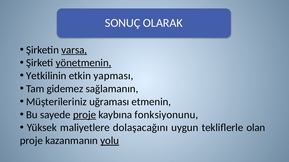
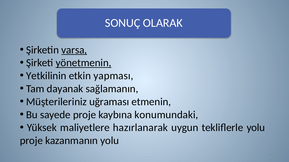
gidemez: gidemez -> dayanak (65, 89)
proje underline: present -> none (85, 115)
fonksiyonunu: fonksiyonunu -> konumundaki (166, 115)
dolaşacağını: dolaşacağını -> hazırlanarak (140, 128)
tekliflerle olan: olan -> yolu (256, 128)
yolu underline: present -> none (110, 141)
